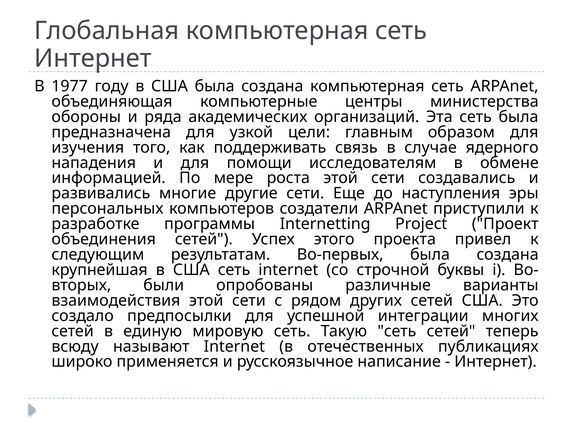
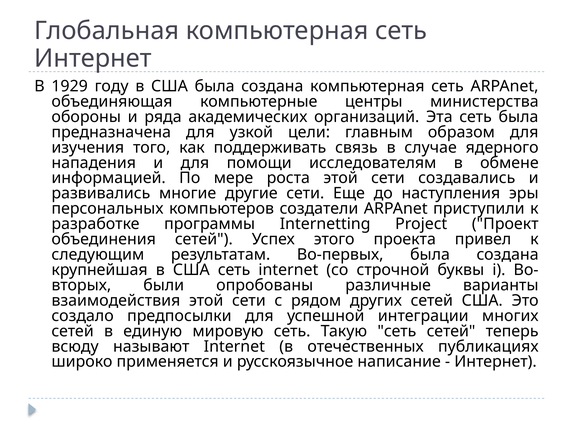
1977: 1977 -> 1929 (70, 86)
